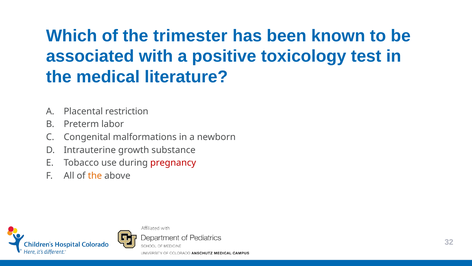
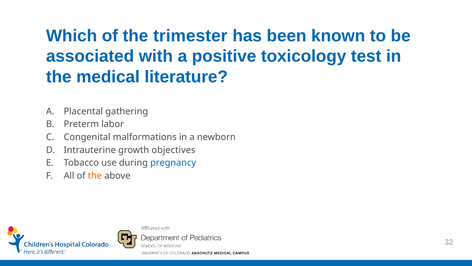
restriction: restriction -> gathering (127, 111)
substance: substance -> objectives (174, 150)
pregnancy colour: red -> blue (173, 163)
